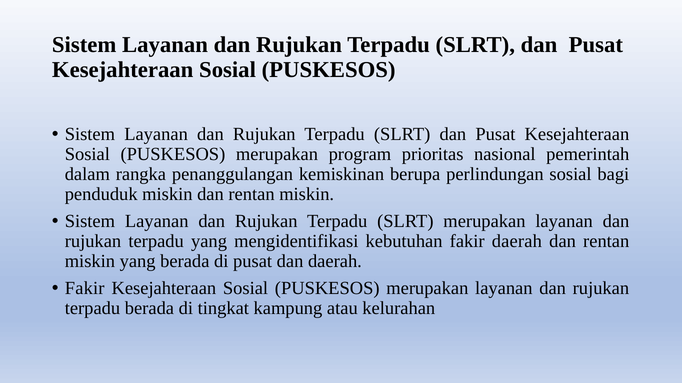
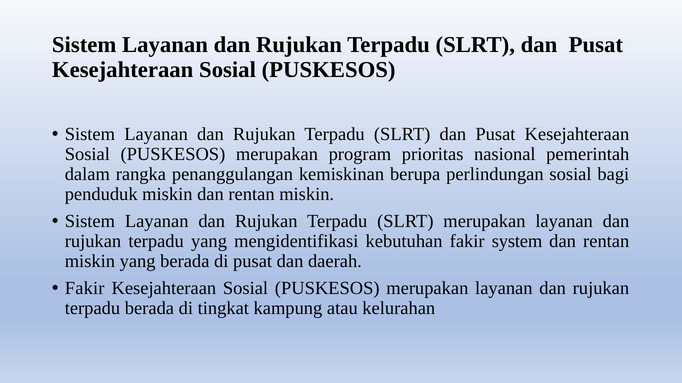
fakir daerah: daerah -> system (517, 242)
